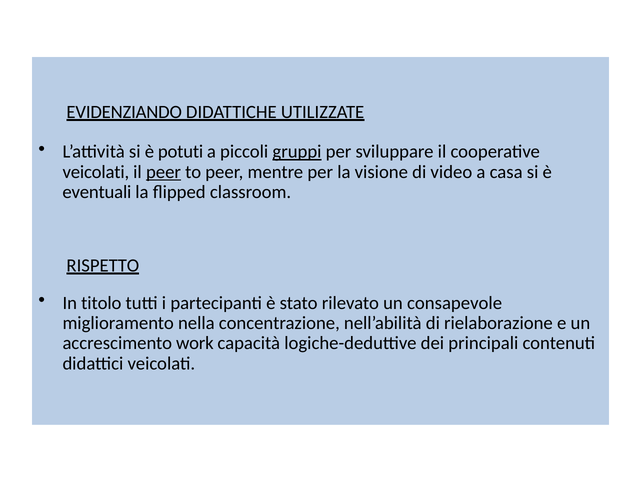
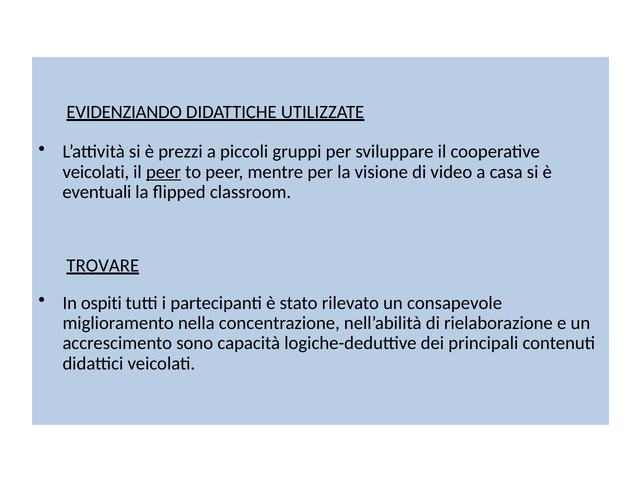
potuti: potuti -> prezzi (180, 152)
gruppi underline: present -> none (297, 152)
RISPETTO: RISPETTO -> TROVARE (103, 265)
titolo: titolo -> ospiti (101, 303)
work: work -> sono (195, 343)
